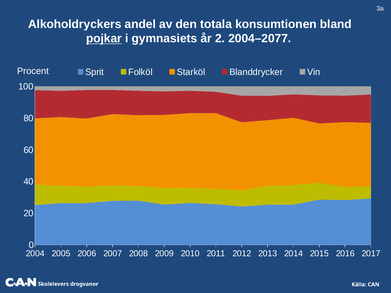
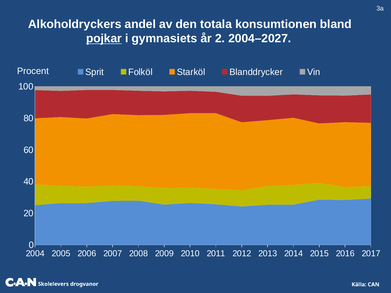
2004–2077: 2004–2077 -> 2004–2027 (260, 39)
